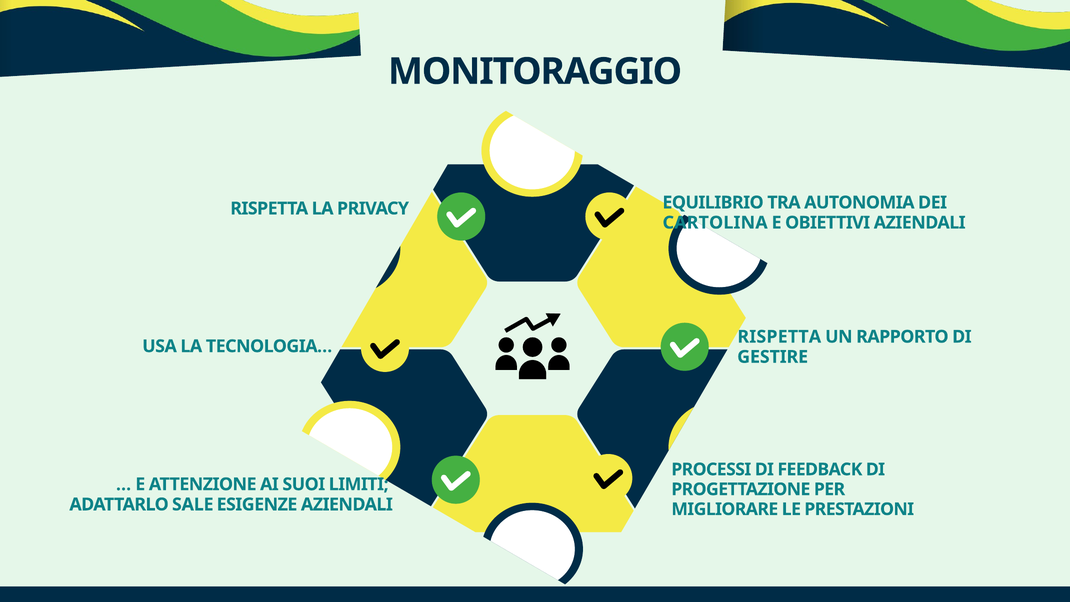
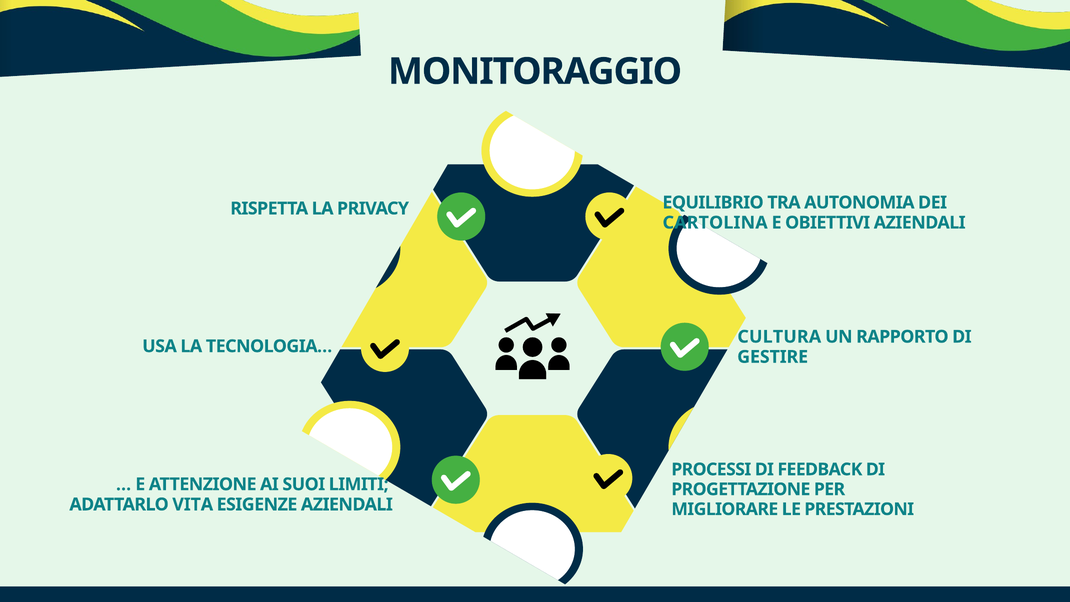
RISPETTA: RISPETTA -> CULTURA (779, 337)
SALE: SALE -> VITA (193, 504)
